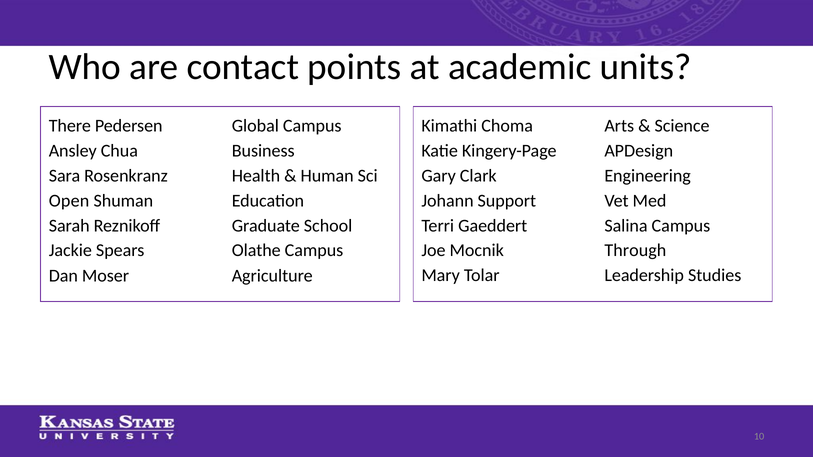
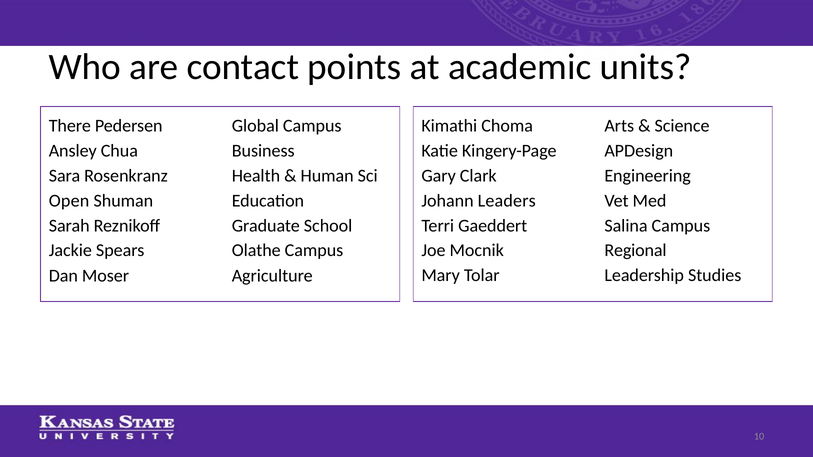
Support: Support -> Leaders (507, 201)
Through: Through -> Regional (635, 251)
